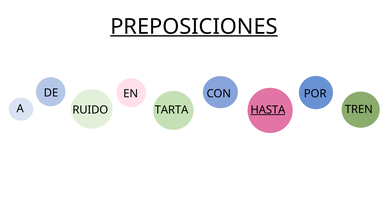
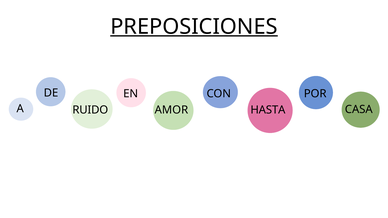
TREN: TREN -> CASA (359, 110)
TARTA: TARTA -> AMOR (171, 110)
HASTA underline: present -> none (268, 110)
